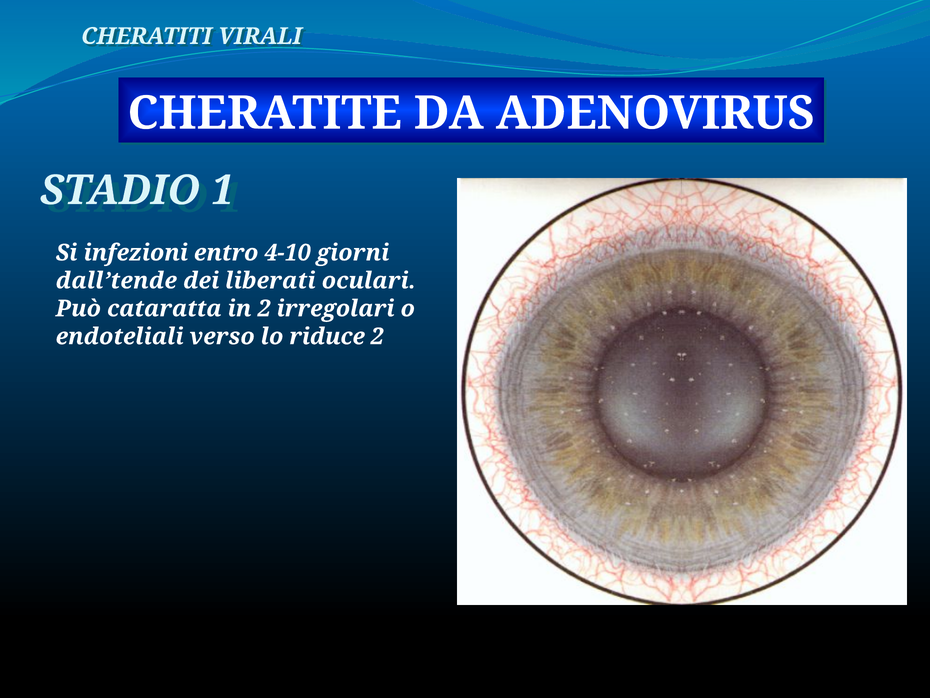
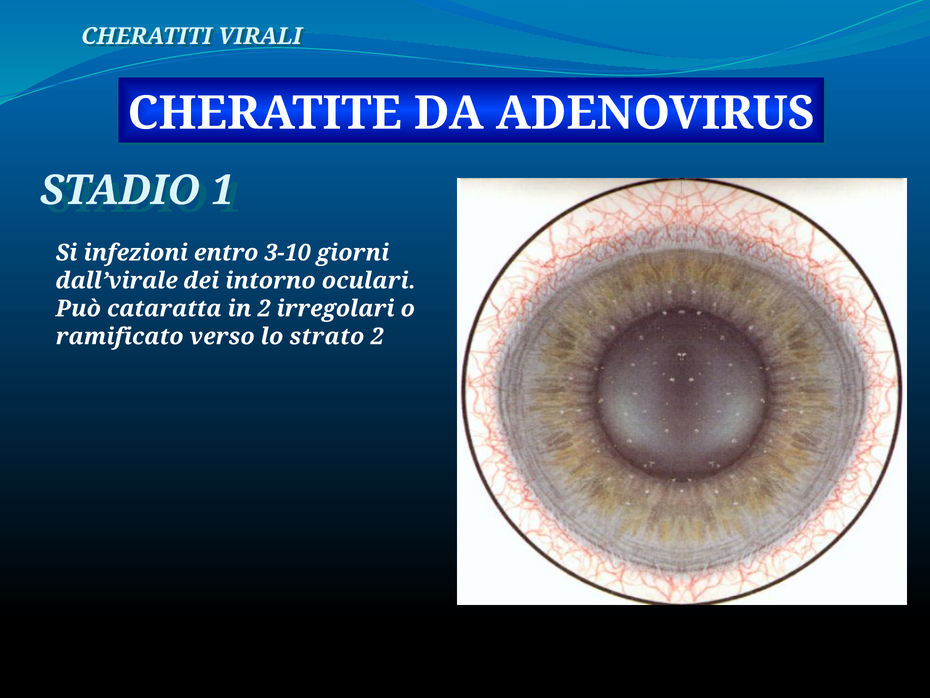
4-10: 4-10 -> 3-10 (287, 253)
dall’tende: dall’tende -> dall’virale (116, 281)
liberati: liberati -> intorno (271, 281)
endoteliali: endoteliali -> ramificato (120, 336)
riduce: riduce -> strato (327, 336)
